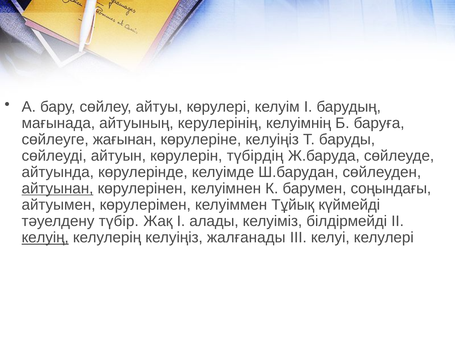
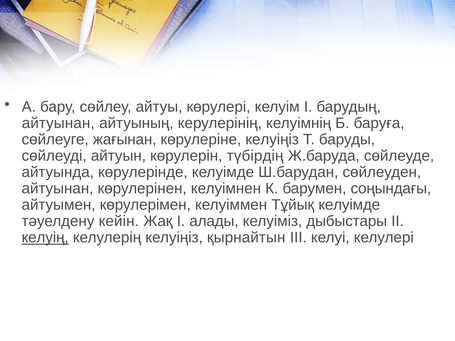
мағынада: мағынада -> айтуынан (58, 123)
айтуынан underline: present -> none (58, 189)
Тұйық күймейді: күймейді -> келуімде (349, 205)
түбір: түбір -> кейін (119, 221)
білдірмейді: білдірмейді -> дыбыстары (347, 221)
жалғанады: жалғанады -> қырнайтын (246, 238)
